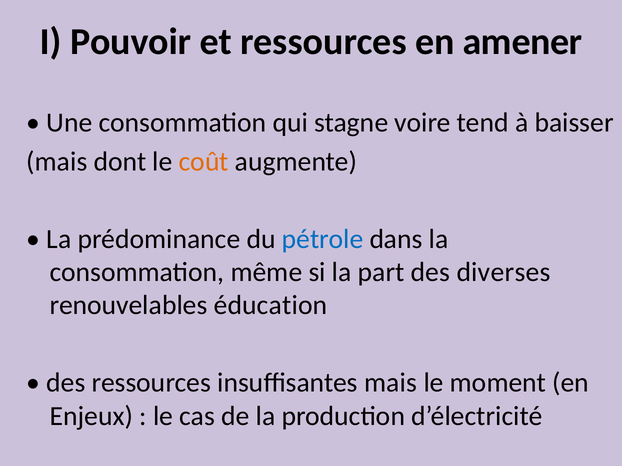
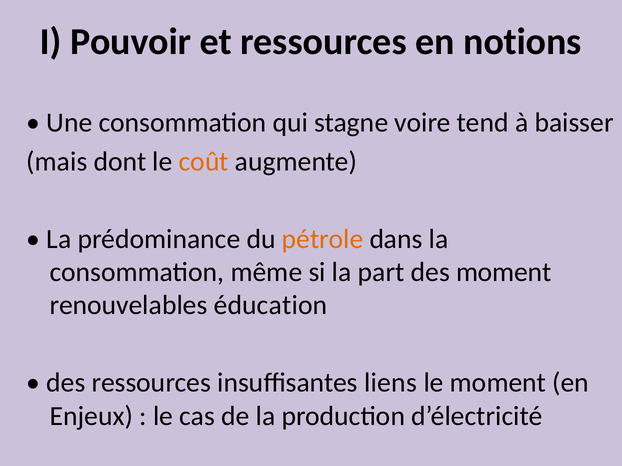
amener: amener -> notions (522, 42)
pétrole colour: blue -> orange (323, 239)
des diverses: diverses -> moment (504, 272)
insuffisantes mais: mais -> liens (391, 383)
